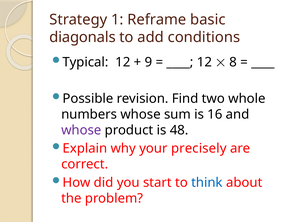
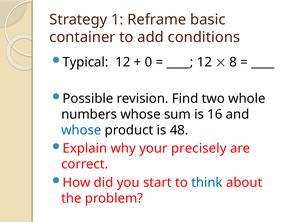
diagonals: diagonals -> container (82, 37)
9: 9 -> 0 (148, 62)
whose colour: purple -> blue (81, 130)
